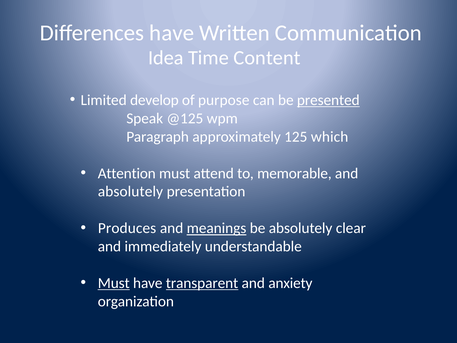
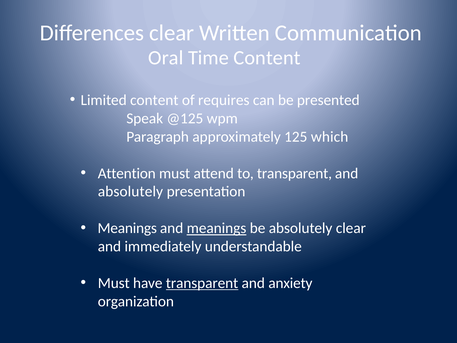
Differences have: have -> clear (172, 33)
Idea: Idea -> Oral (166, 58)
Limited develop: develop -> content (154, 100)
purpose: purpose -> requires (224, 100)
presented underline: present -> none (328, 100)
to memorable: memorable -> transparent (294, 173)
Produces: Produces -> Meanings (127, 228)
Must underline: present -> none (114, 283)
